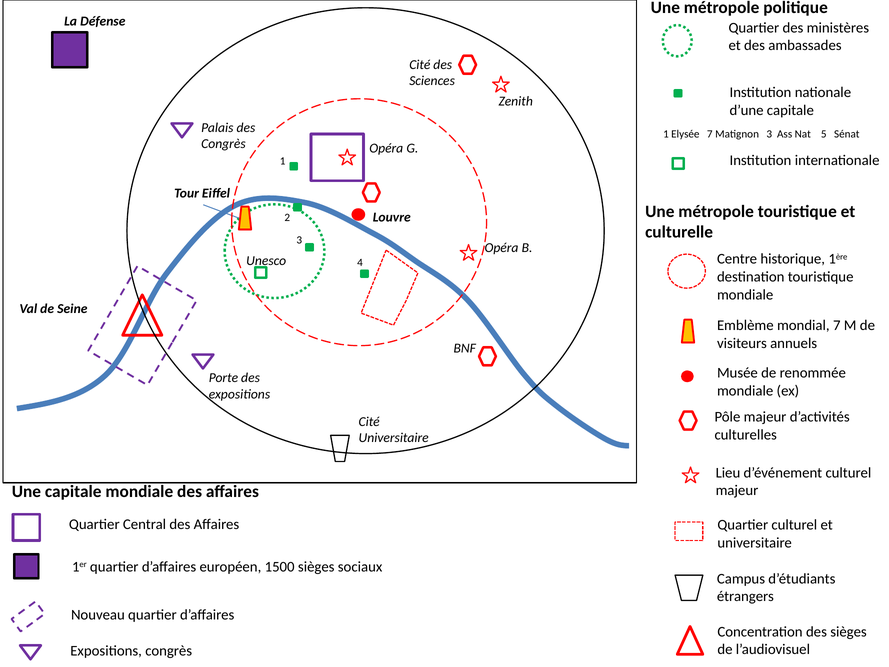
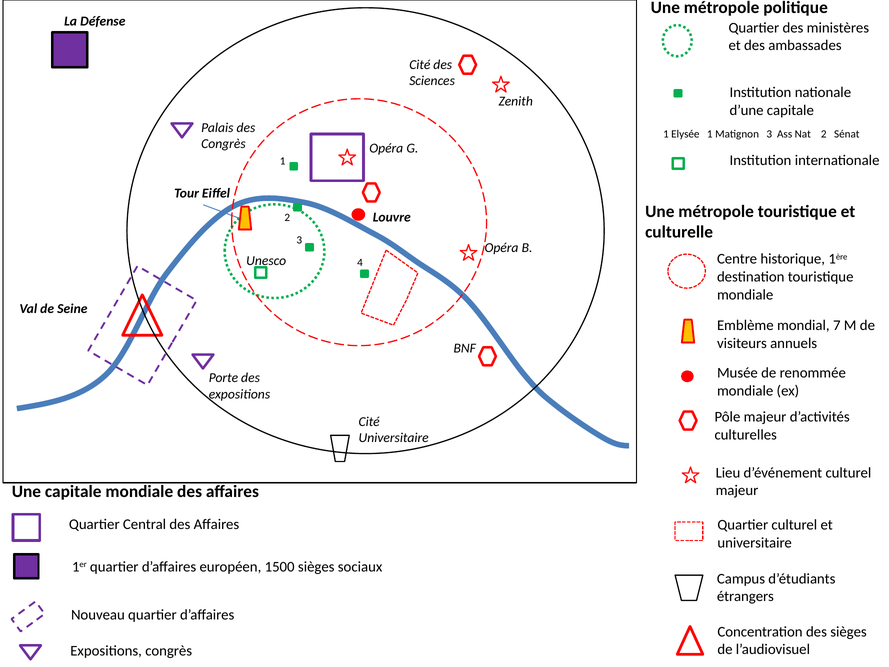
Elysée 7: 7 -> 1 (710, 134)
Nat 5: 5 -> 2 (824, 134)
